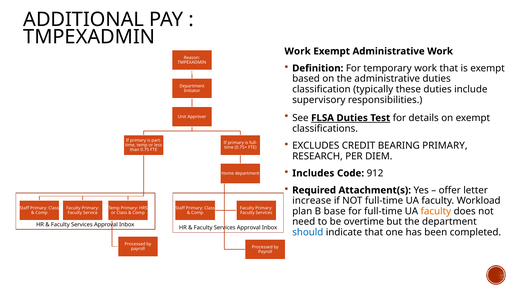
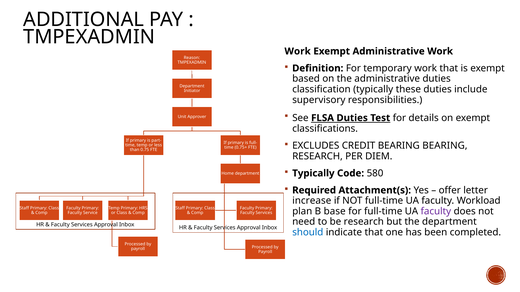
BEARING PRIMARY: PRIMARY -> BEARING (445, 146)
Includes: Includes -> Typically (313, 174)
912: 912 -> 580 (375, 174)
faculty colour: orange -> purple (436, 212)
be overtime: overtime -> research (364, 222)
